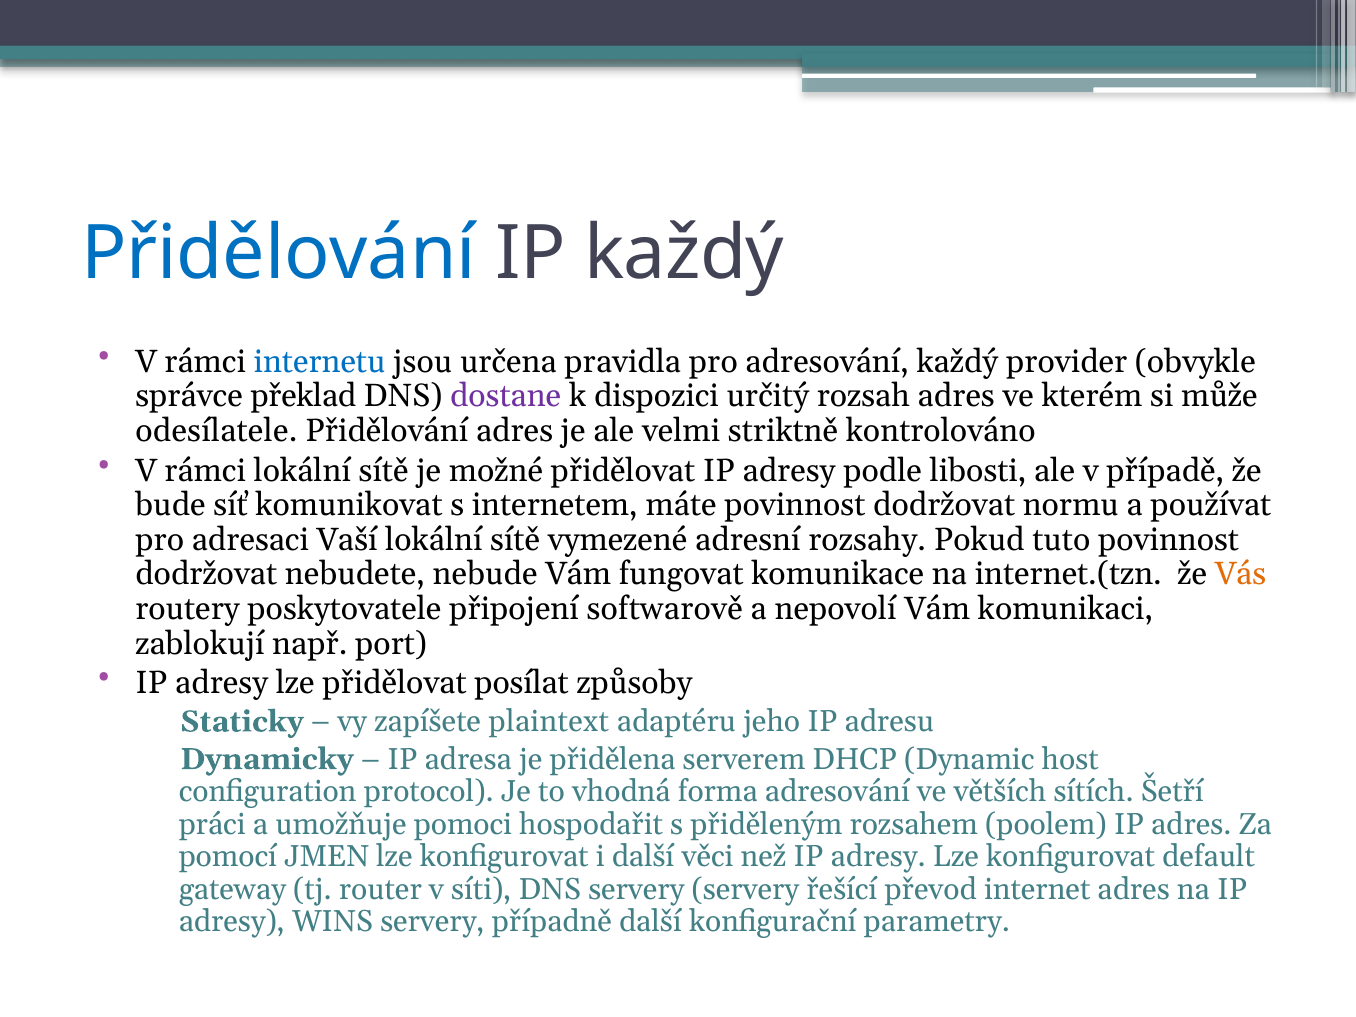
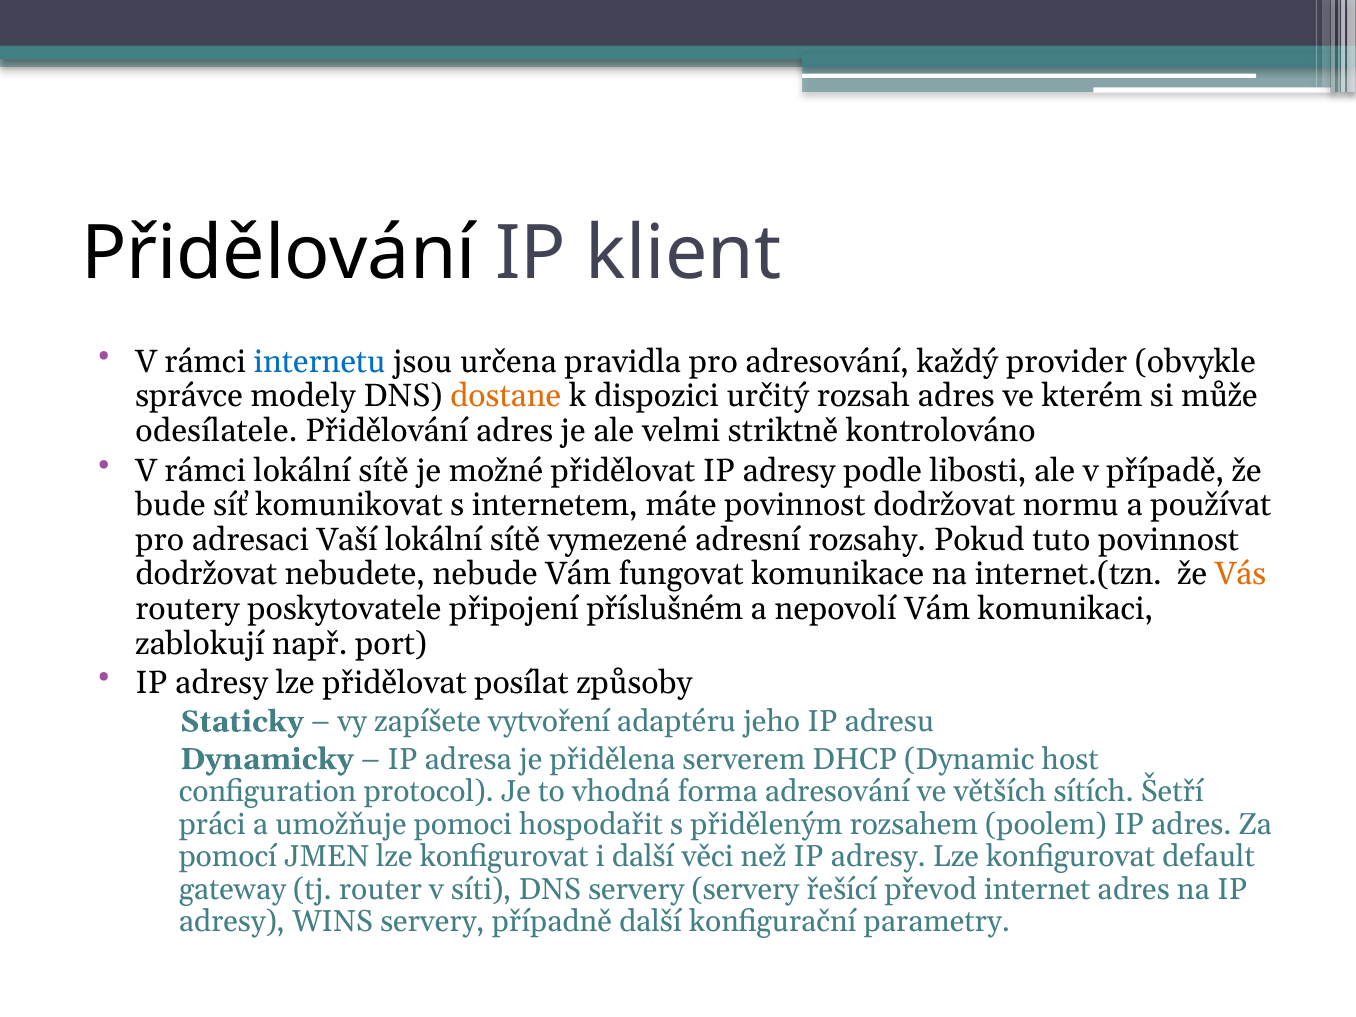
Přidělování colour: blue -> black (279, 254)
IP každý: každý -> klient (684, 254)
překlad: překlad -> modely (303, 396)
dostane colour: purple -> orange (506, 396)
softwarově: softwarově -> příslušném (665, 609)
plaintext: plaintext -> vytvoření (549, 722)
